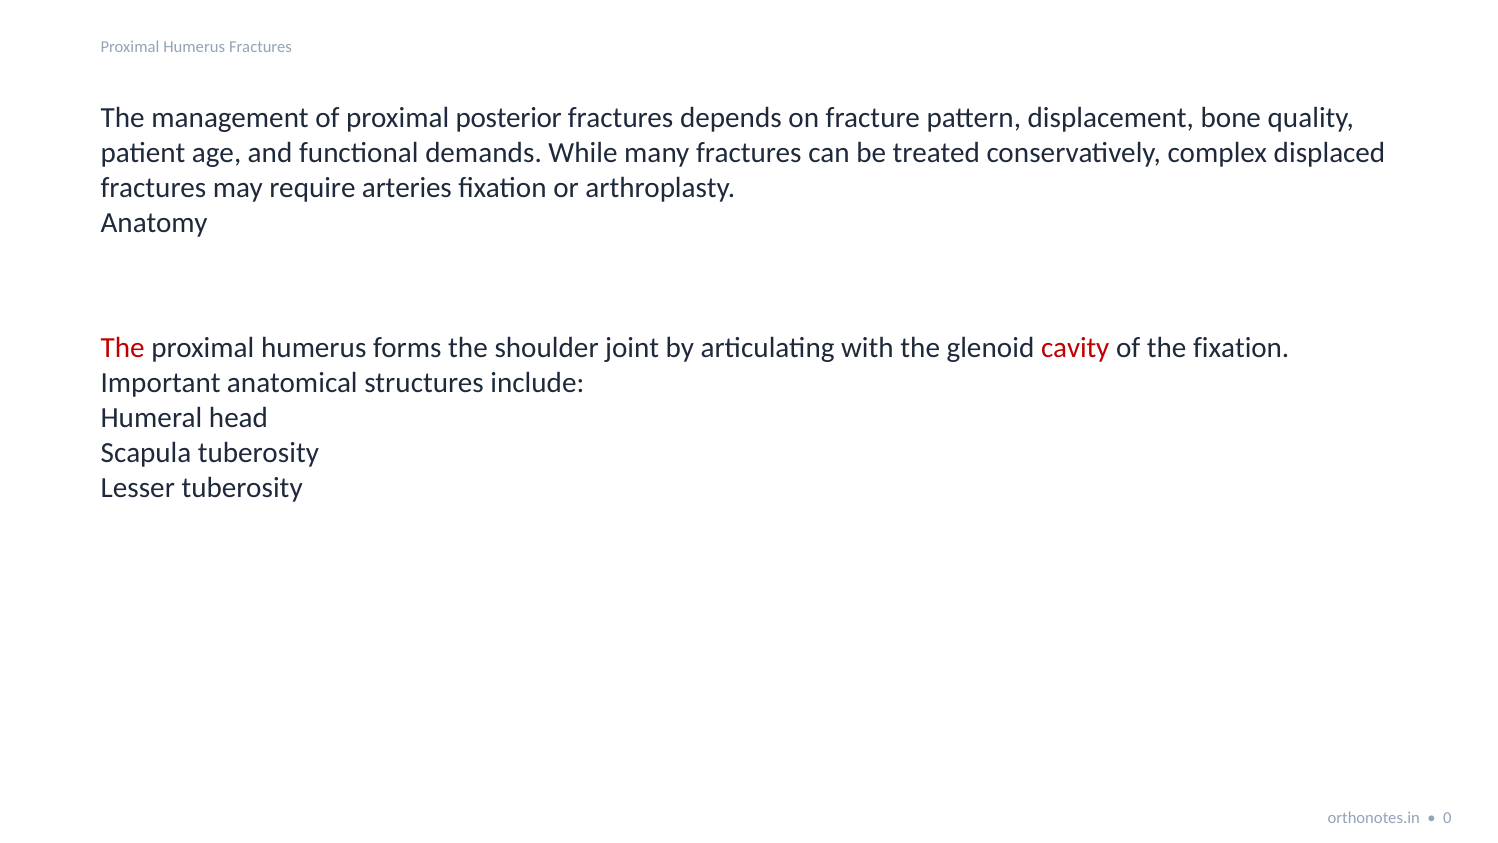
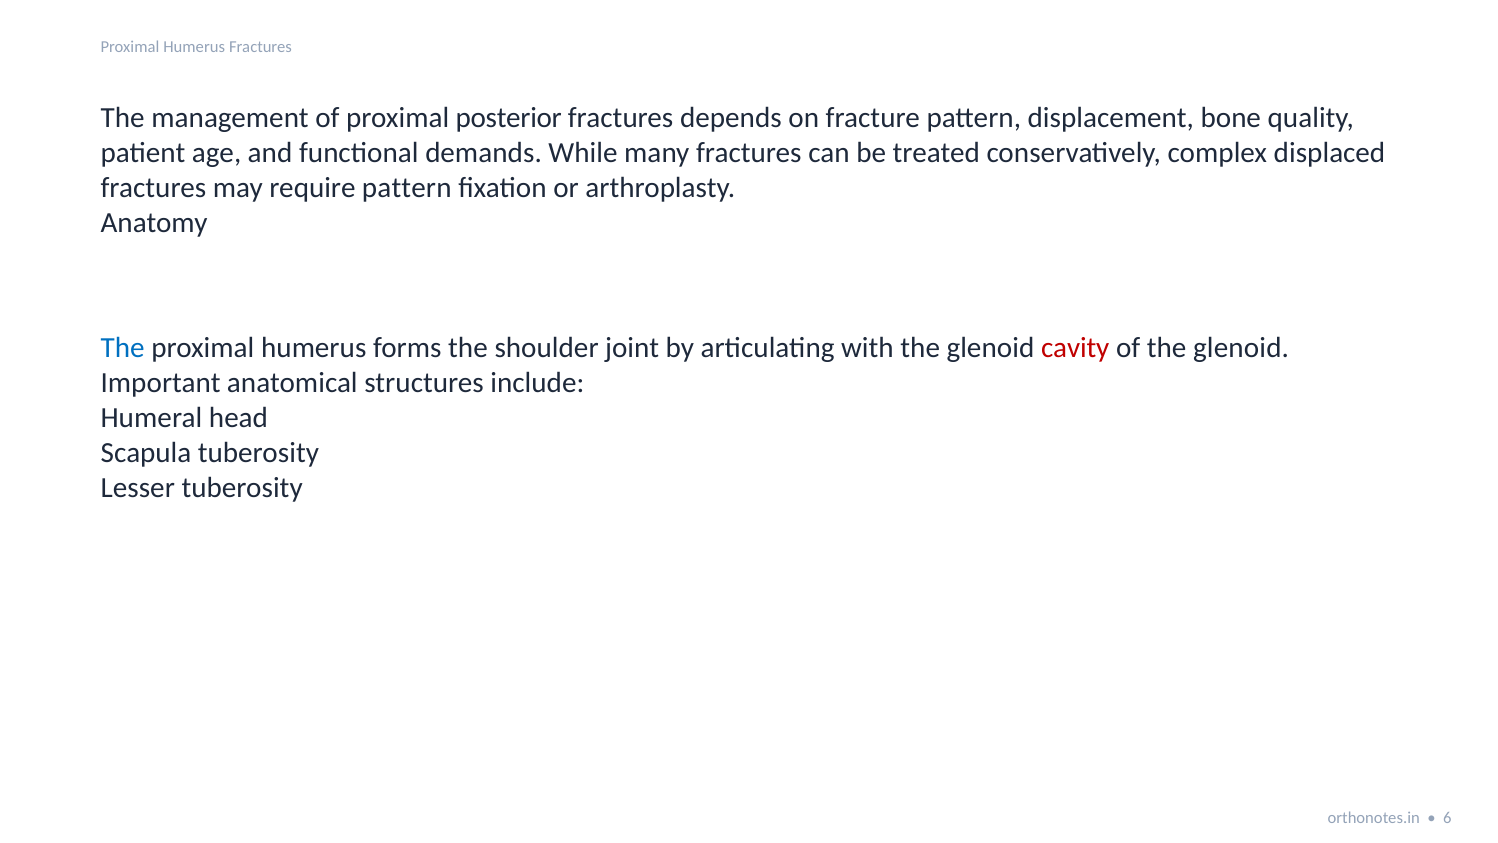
require arteries: arteries -> pattern (407, 187)
The colour: red -> blue (123, 347)
of the fixation: fixation -> glenoid (1241, 347)
0: 0 -> 6 (1447, 818)
